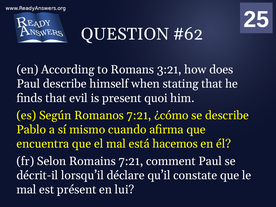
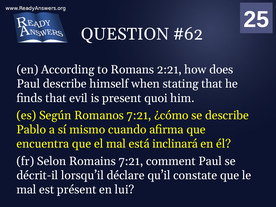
3:21: 3:21 -> 2:21 (169, 70)
hacemos: hacemos -> inclinará (175, 144)
